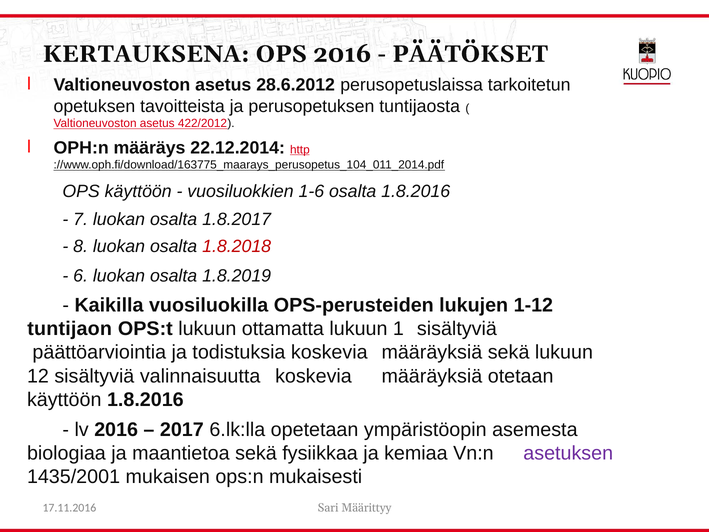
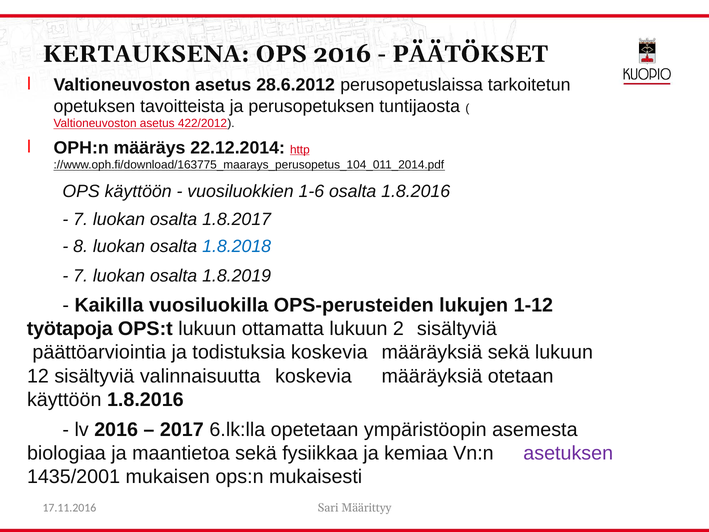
1.8.2018 colour: red -> blue (237, 246)
6: 6 -> 7 (81, 276)
tuntijaon: tuntijaon -> työtapoja (70, 329)
1: 1 -> 2 (398, 329)
